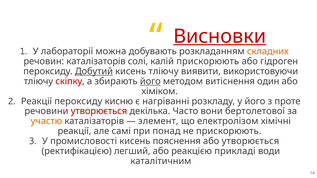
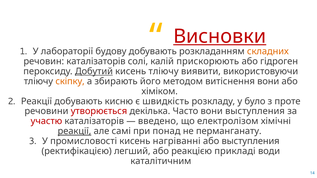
можна: можна -> будову (111, 51)
скіпку colour: red -> orange (70, 81)
його underline: present -> none (150, 81)
витіснення один: один -> вони (268, 81)
Реакції пероксиду: пероксиду -> добувають (78, 101)
нагріванні: нагріванні -> швидкість (166, 101)
у його: його -> було (255, 101)
вони бертолетової: бертолетової -> выступления (255, 111)
участю colour: orange -> red (46, 121)
элемент: элемент -> введено (158, 121)
реакції underline: none -> present (74, 131)
не прискорюють: прискорюють -> перманганату (229, 131)
пояснення: пояснення -> нагріванні (177, 141)
або утворюється: утворюється -> выступления (251, 141)
